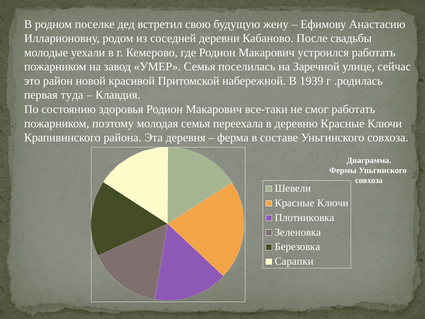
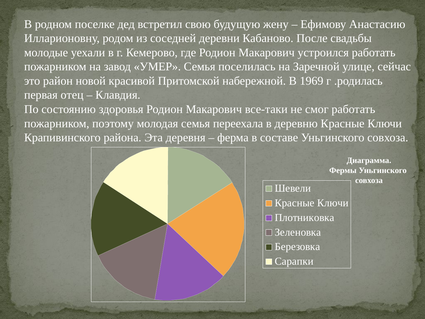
1939: 1939 -> 1969 (312, 81)
туда: туда -> отец (72, 95)
